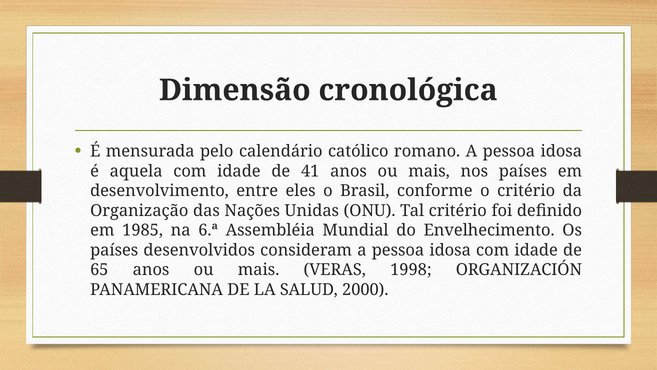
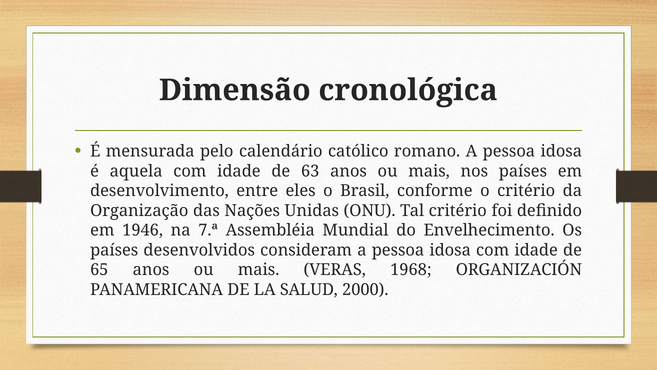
41: 41 -> 63 (310, 171)
1985: 1985 -> 1946 (143, 230)
6.ª: 6.ª -> 7.ª (208, 230)
1998: 1998 -> 1968 (411, 270)
